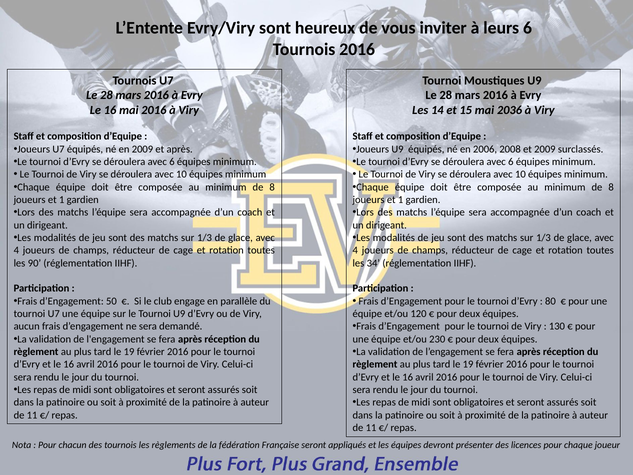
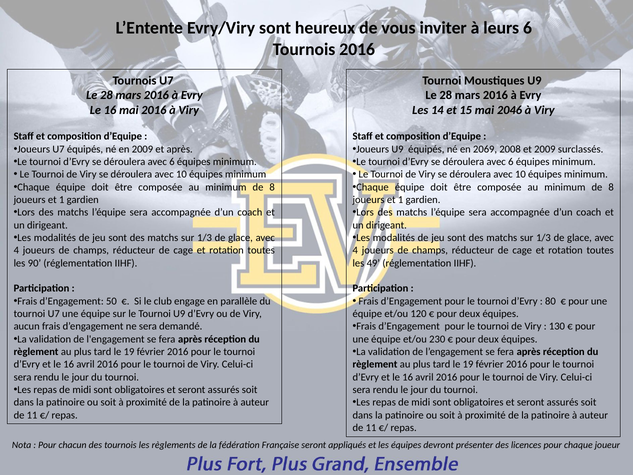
2036: 2036 -> 2046 (510, 110)
2006: 2006 -> 2069 (485, 149)
34: 34 -> 49 (373, 263)
